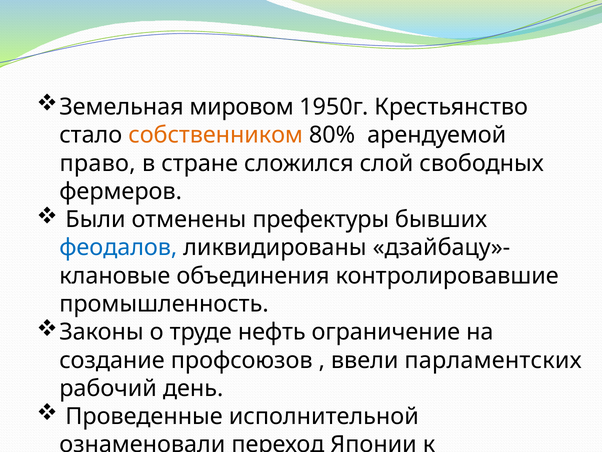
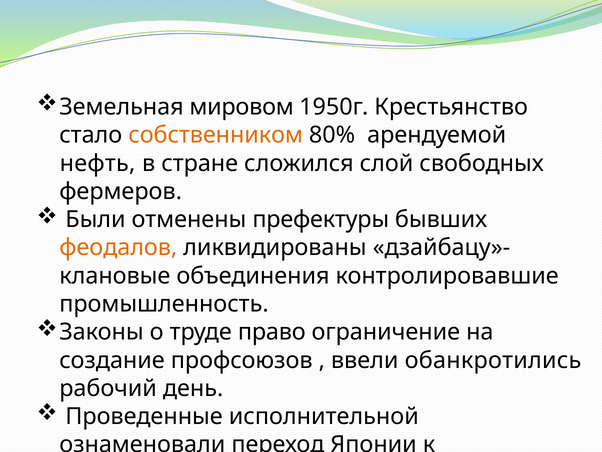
право: право -> нефть (98, 163)
феодалов colour: blue -> orange (118, 247)
нефть: нефть -> право (272, 332)
парламентских: парламентских -> обанкротились (493, 360)
